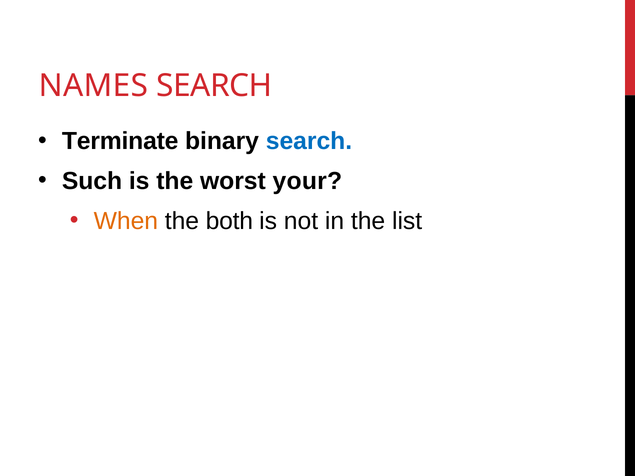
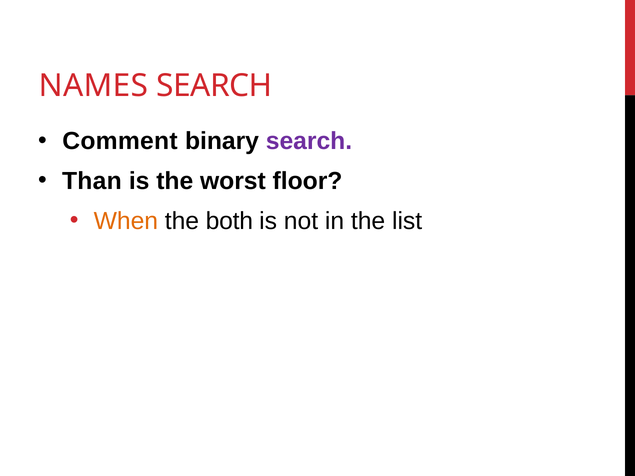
Terminate: Terminate -> Comment (120, 141)
search colour: blue -> purple (309, 141)
Such: Such -> Than (92, 181)
your: your -> floor (308, 181)
